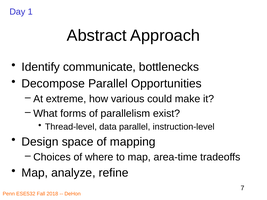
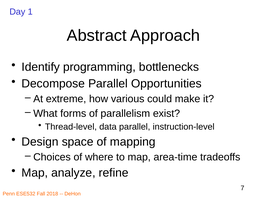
communicate: communicate -> programming (99, 67)
